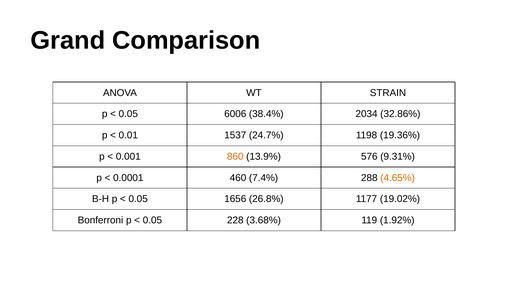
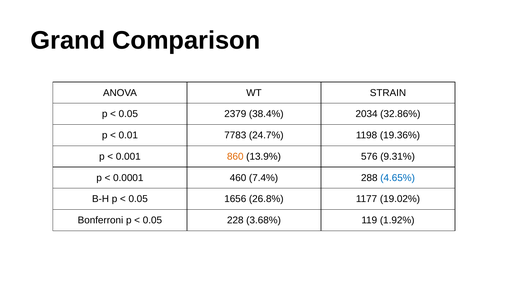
6006: 6006 -> 2379 (235, 114)
1537: 1537 -> 7783 (235, 135)
4.65% colour: orange -> blue (398, 178)
